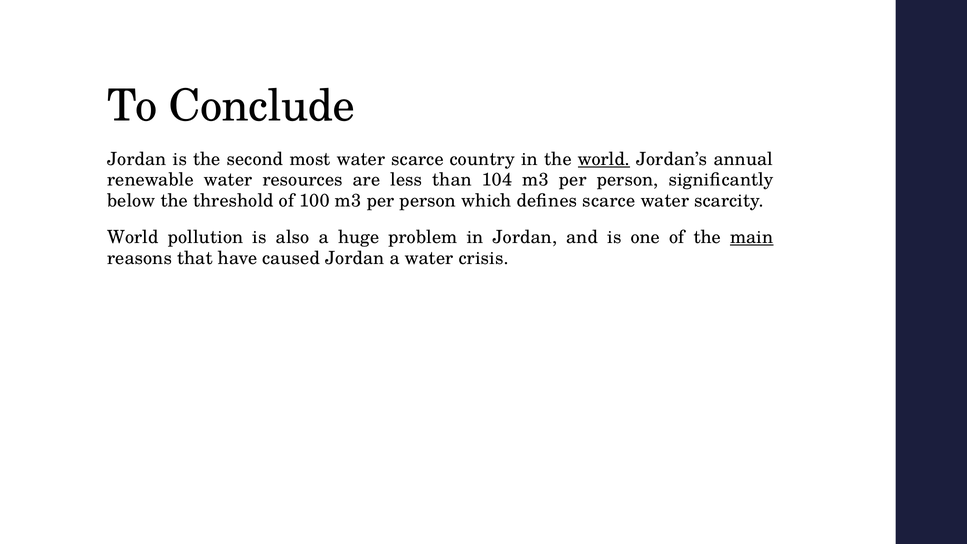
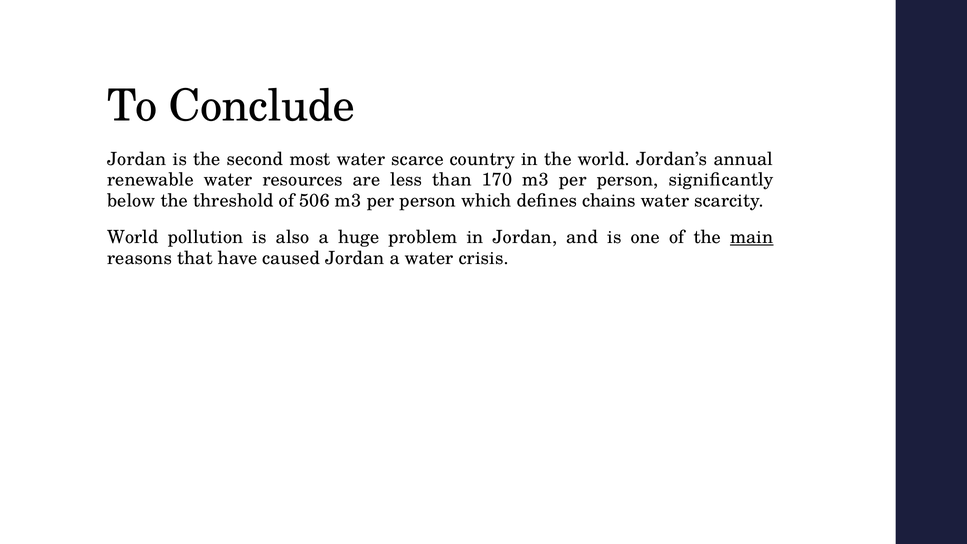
world underline: present -> none (604, 159)
104: 104 -> 170 (497, 180)
100: 100 -> 506 (314, 201)
defines scarce: scarce -> chains (609, 201)
